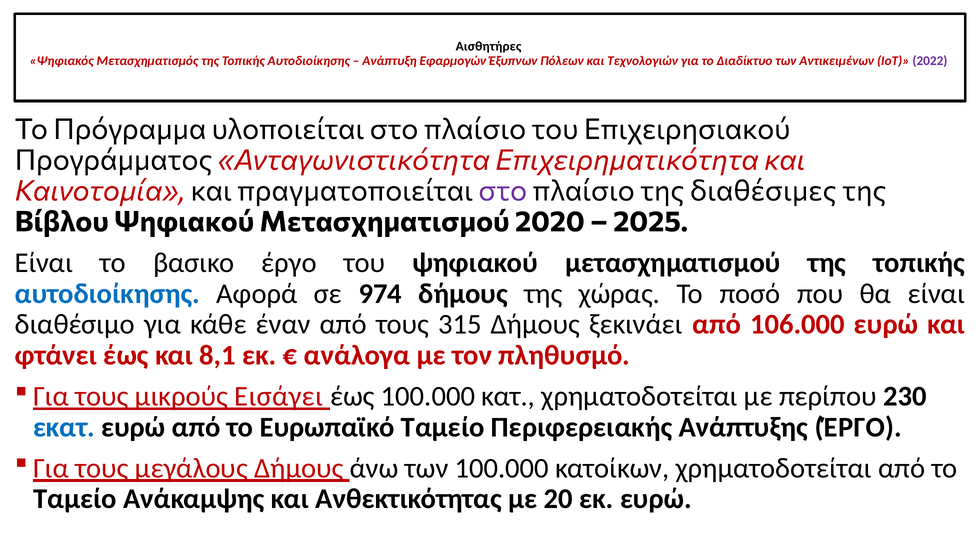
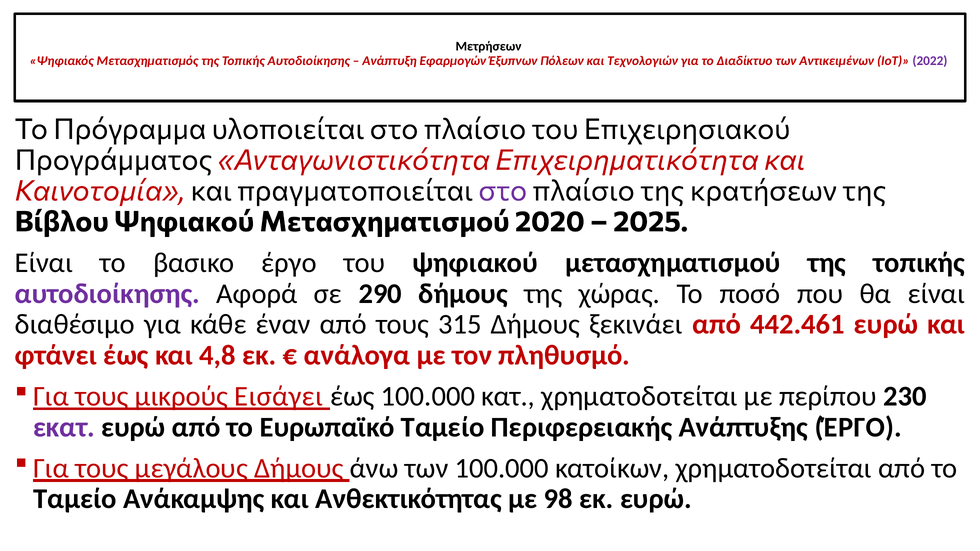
Αισθητήρες: Αισθητήρες -> Μετρήσεων (489, 47)
διαθέσιμες: διαθέσιμες -> κρατήσεων (763, 191)
αυτοδιοίκησης colour: blue -> purple (107, 294)
974: 974 -> 290 (380, 294)
106.000: 106.000 -> 442.461 (797, 325)
8,1: 8,1 -> 4,8 (218, 356)
εκατ colour: blue -> purple (64, 427)
20: 20 -> 98 (558, 499)
